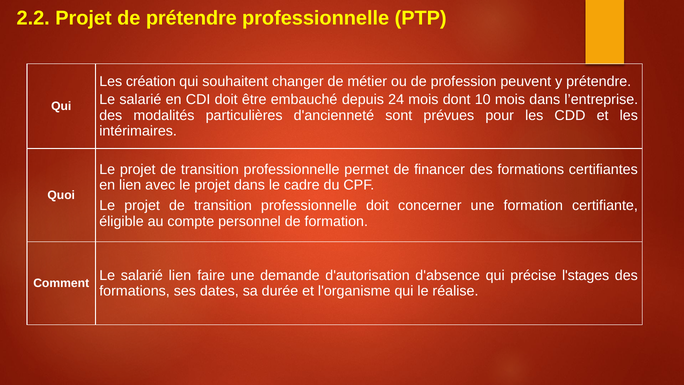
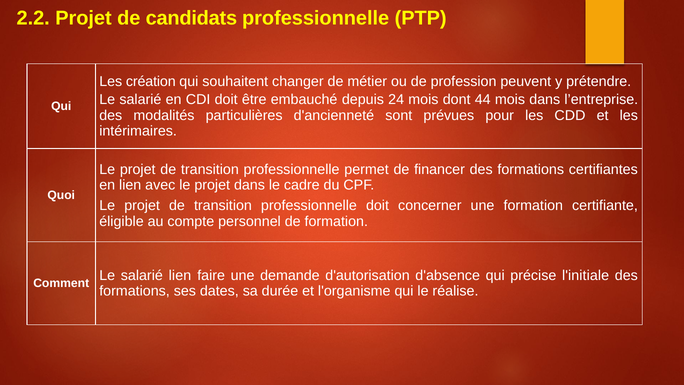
de prétendre: prétendre -> candidats (191, 18)
10: 10 -> 44 (483, 99)
l'stages: l'stages -> l'initiale (586, 275)
